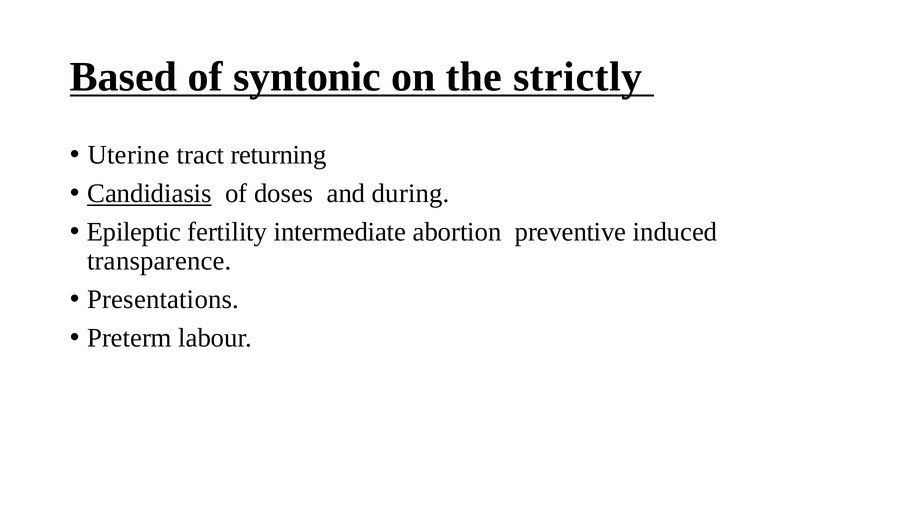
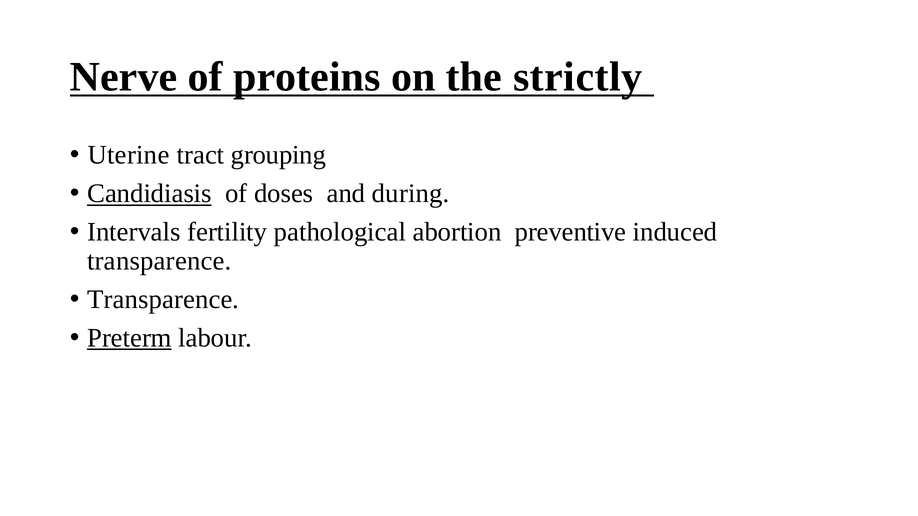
Based: Based -> Nerve (124, 77)
syntonic: syntonic -> proteins (307, 77)
returning: returning -> grouping (278, 155)
Epileptic: Epileptic -> Intervals (134, 232)
intermediate: intermediate -> pathological (340, 232)
Presentations: Presentations -> Transparence (163, 300)
Preterm underline: none -> present (129, 338)
